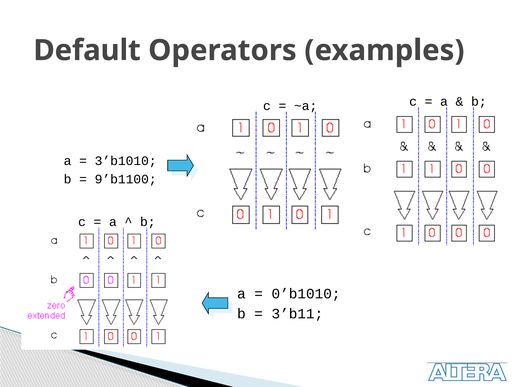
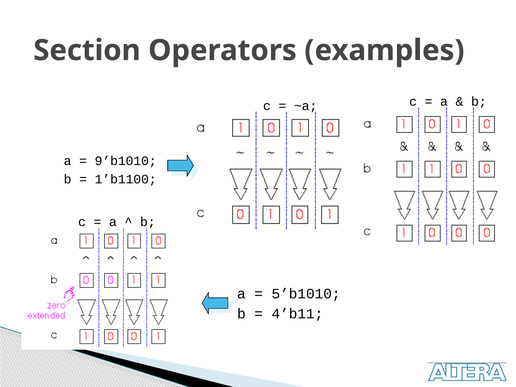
Default: Default -> Section (87, 50)
3’b1010: 3’b1010 -> 9’b1010 (126, 161)
9’b1100: 9’b1100 -> 1’b1100 (126, 179)
0’b1010: 0’b1010 -> 5’b1010 (306, 294)
3’b11: 3’b11 -> 4’b11 (297, 314)
